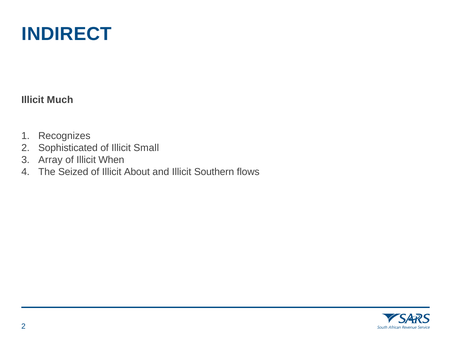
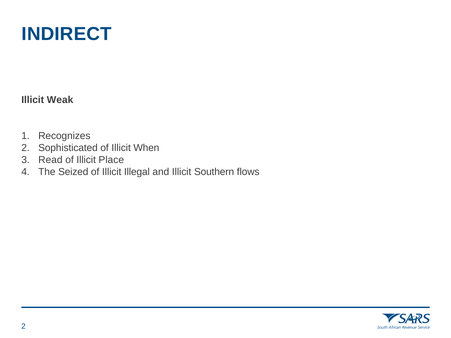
Much: Much -> Weak (60, 100)
Small: Small -> When (146, 148)
Array: Array -> Read (50, 160)
When: When -> Place (111, 160)
About: About -> Illegal (137, 172)
